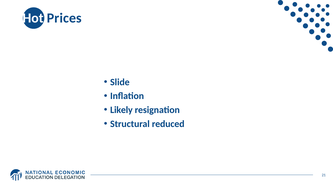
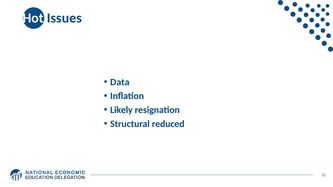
Prices: Prices -> Issues (64, 18)
Slide: Slide -> Data (120, 82)
